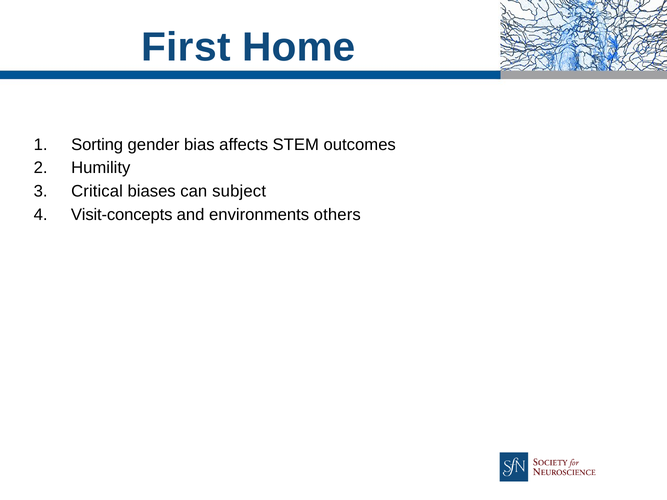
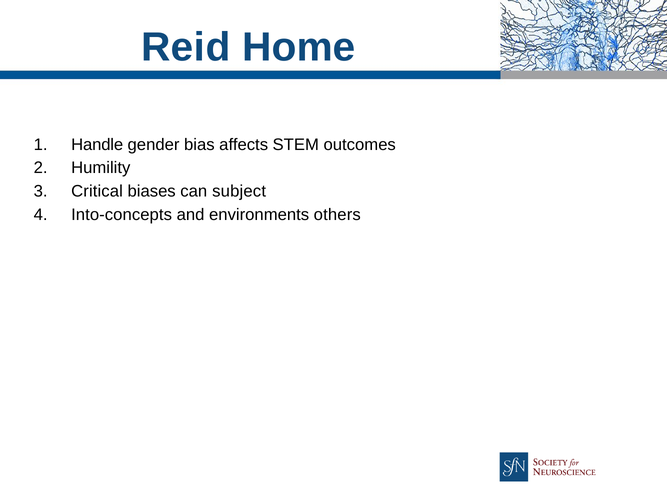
First: First -> Reid (186, 47)
Sorting: Sorting -> Handle (97, 145)
Visit-concepts: Visit-concepts -> Into-concepts (122, 215)
